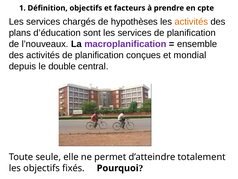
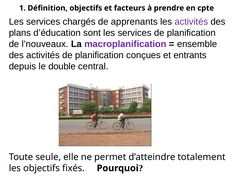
hypothèses: hypothèses -> apprenants (134, 22)
activités colour: orange -> purple (191, 22)
mondial: mondial -> entrants (190, 55)
